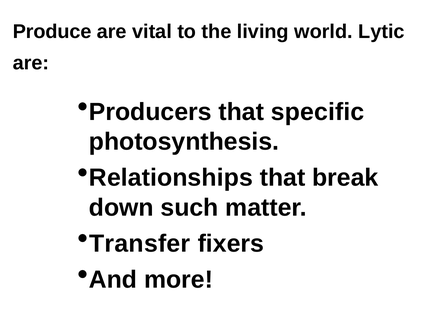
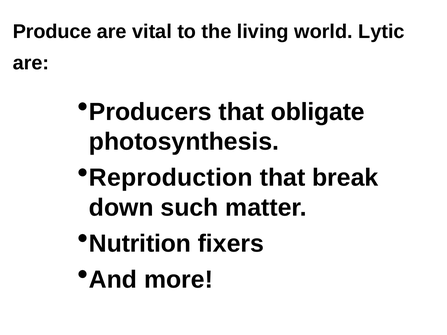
specific: specific -> obligate (318, 112)
Relationships: Relationships -> Reproduction (171, 178)
Transfer: Transfer -> Nutrition (140, 244)
